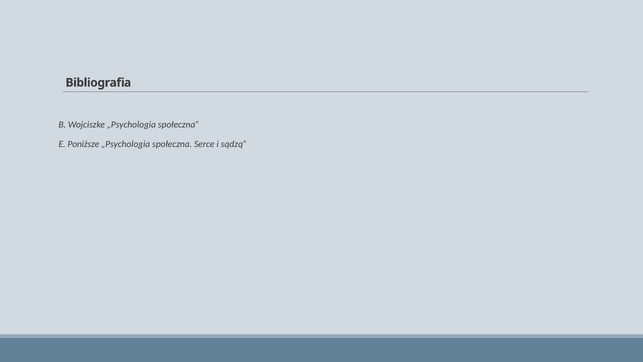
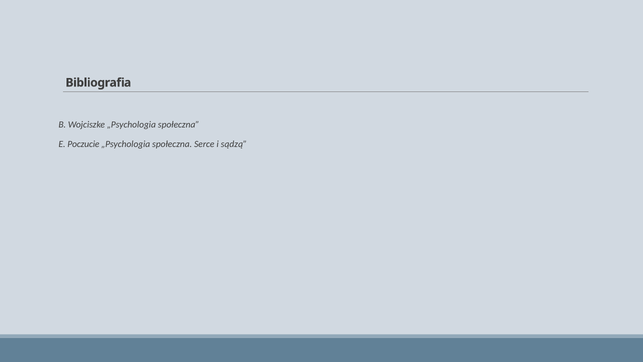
Poniższe: Poniższe -> Poczucie (83, 144)
